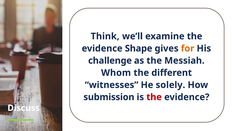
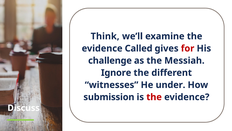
Shape: Shape -> Called (139, 48)
for colour: orange -> red (188, 48)
Whom: Whom -> Ignore (116, 73)
solely: solely -> under (170, 85)
